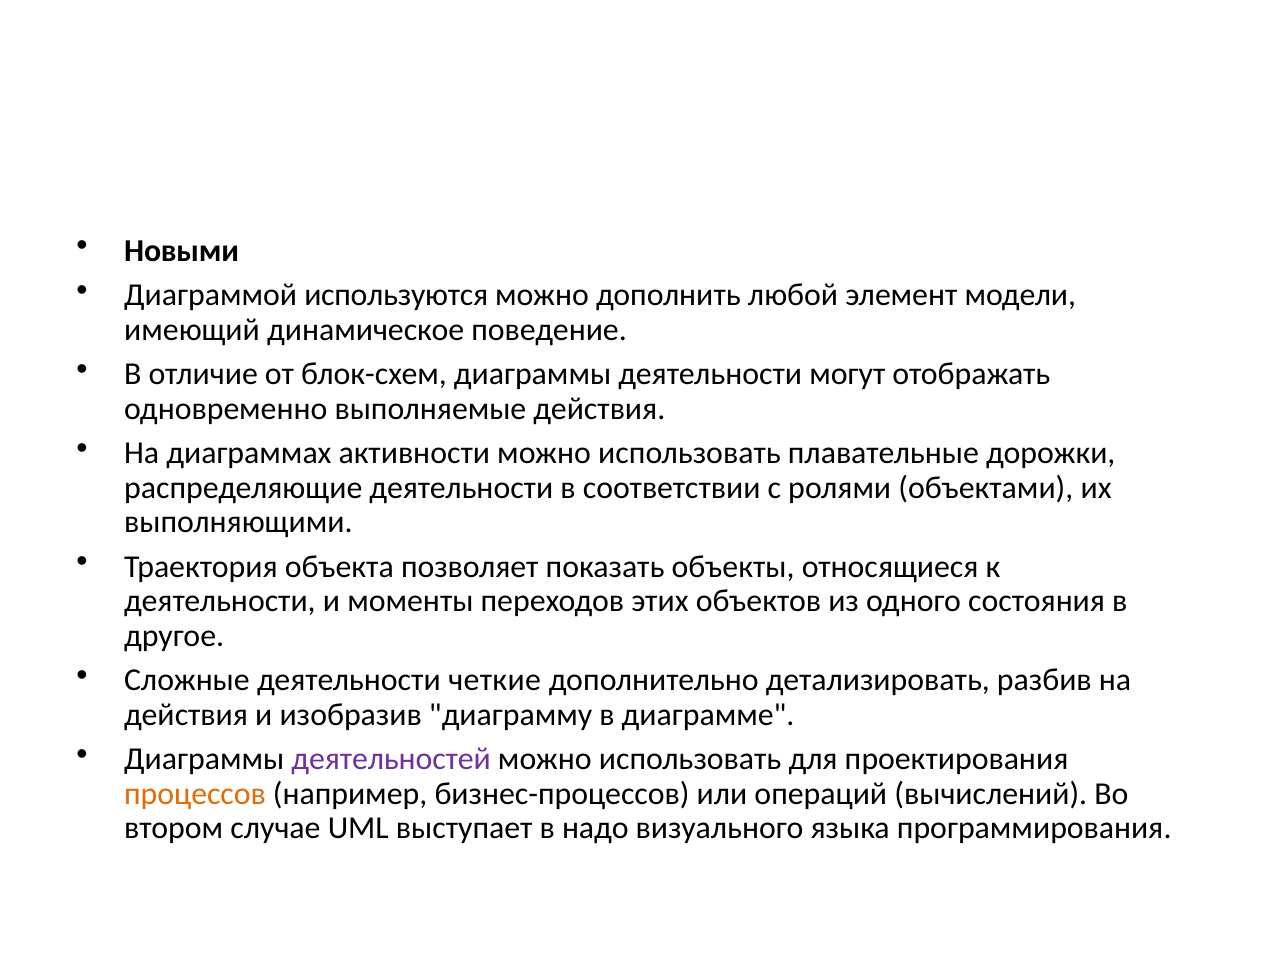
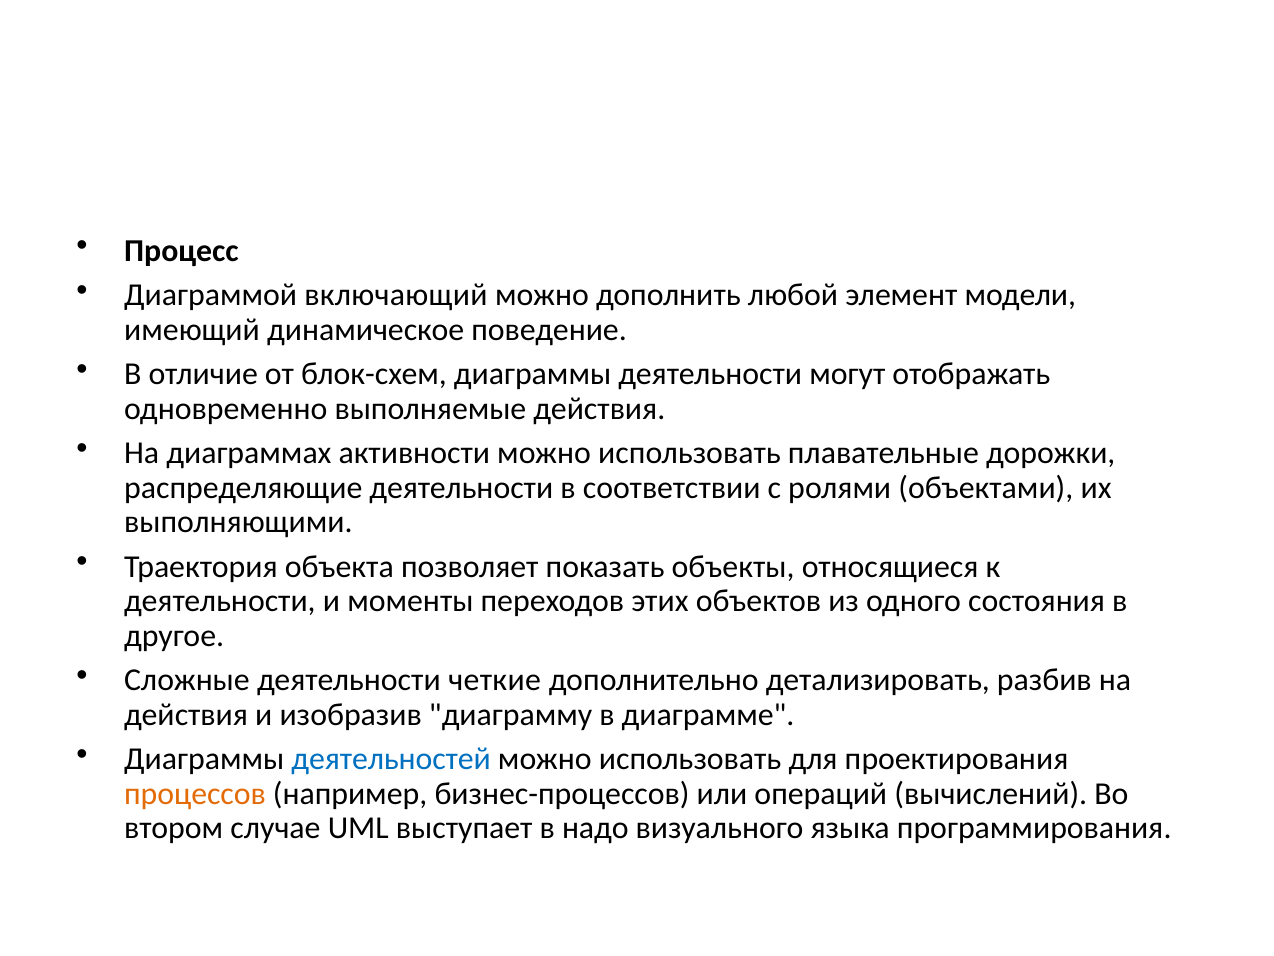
Новыми: Новыми -> Процесс (182, 251)
используются: используются -> включающий (396, 295)
деятельностей colour: purple -> blue (391, 759)
